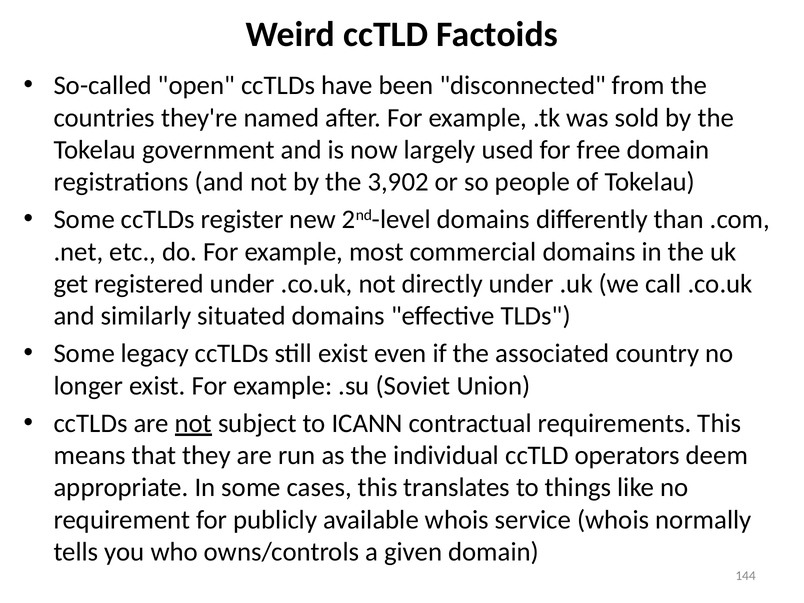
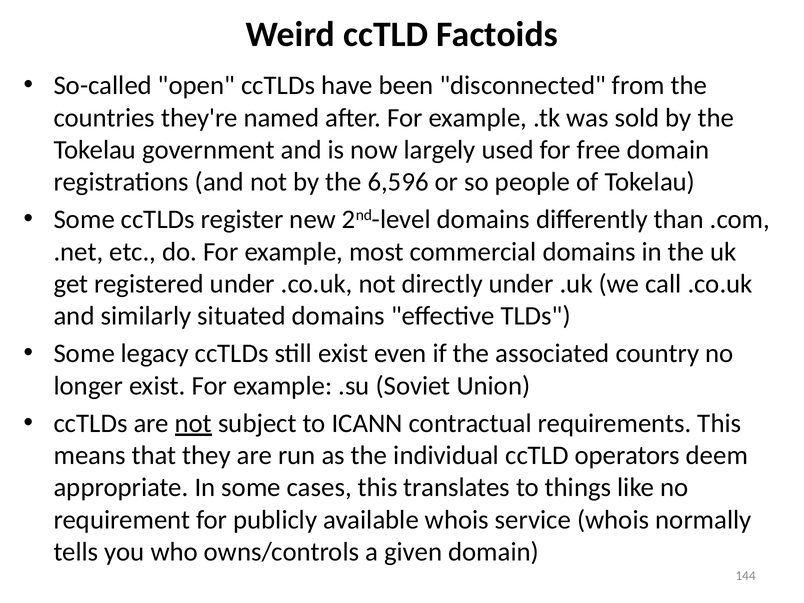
3,902: 3,902 -> 6,596 (398, 182)
